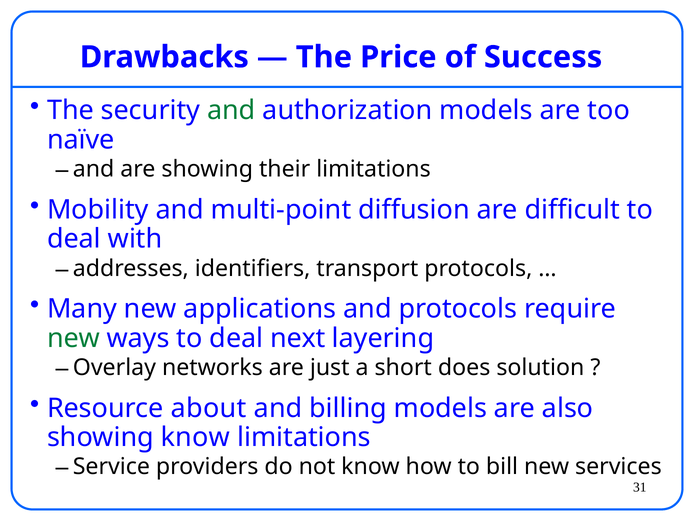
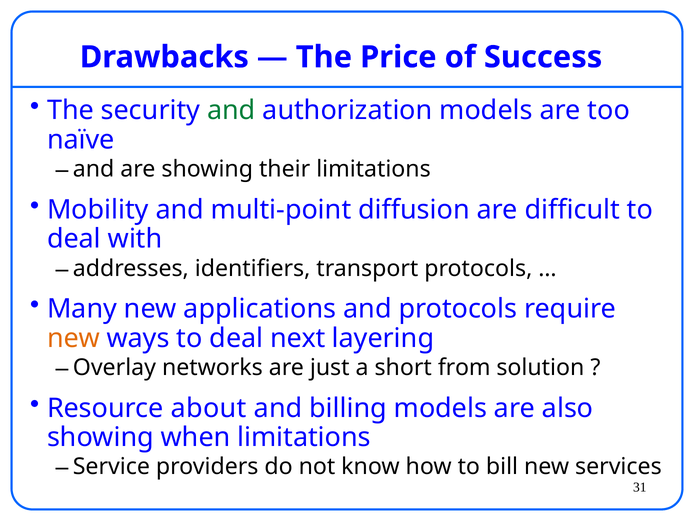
new colour: green -> orange (73, 338)
does: does -> from (464, 367)
showing know: know -> when (196, 437)
